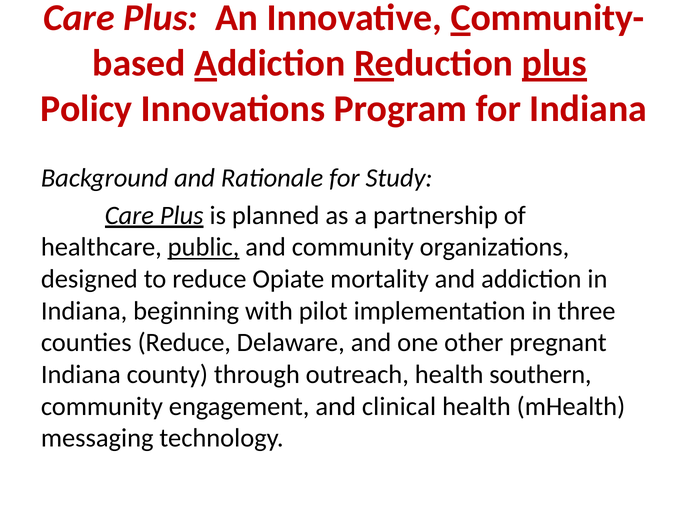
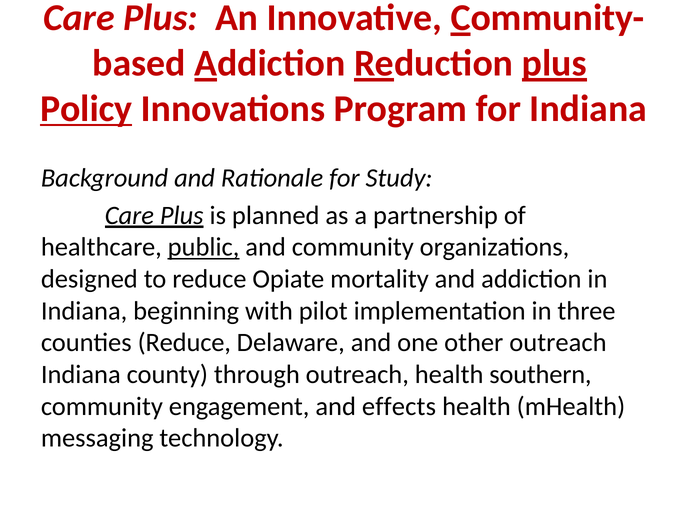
Policy underline: none -> present (86, 109)
other pregnant: pregnant -> outreach (558, 343)
clinical: clinical -> effects (399, 407)
